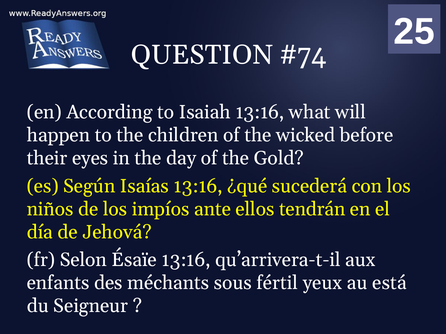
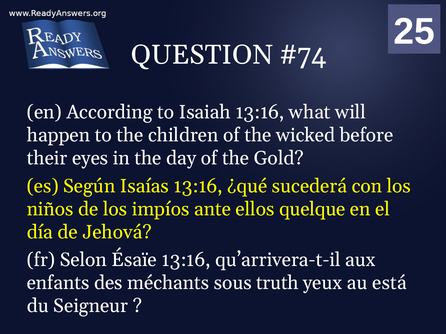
tendrán: tendrán -> quelque (312, 209)
fértil: fértil -> truth (277, 283)
